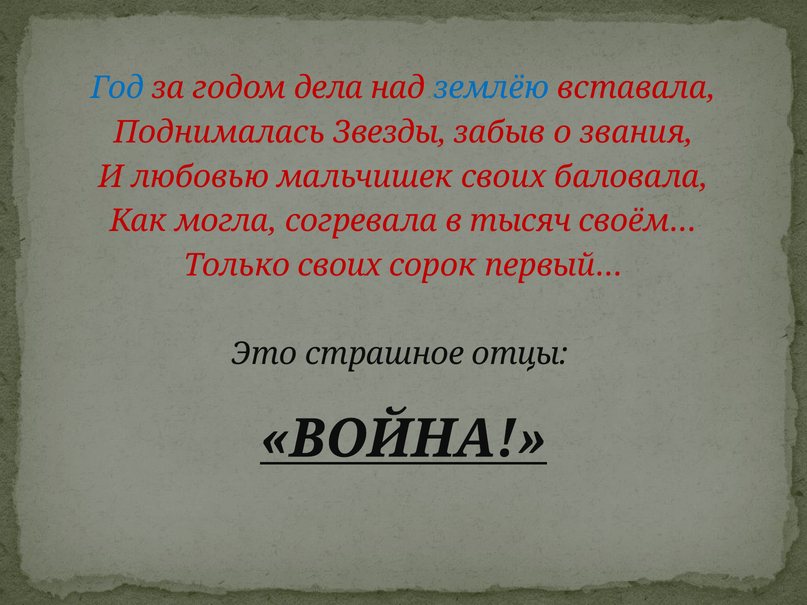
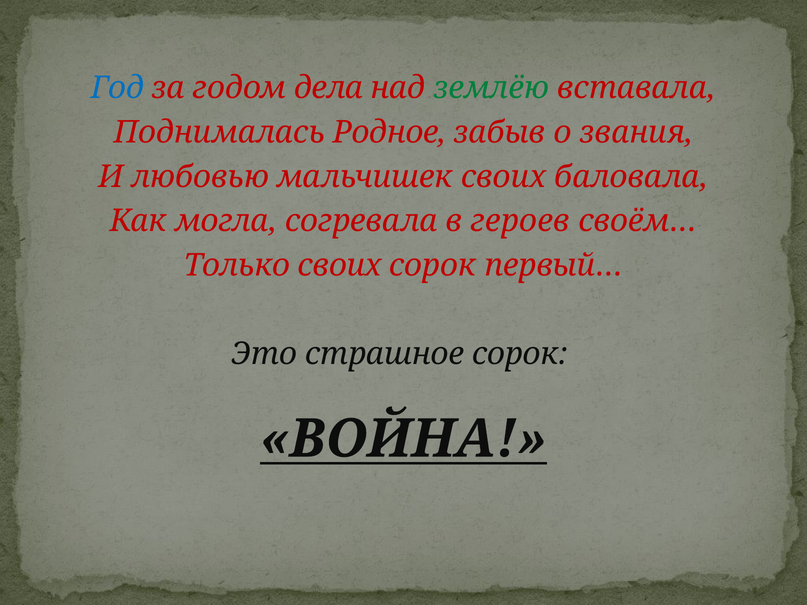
землёю colour: blue -> green (491, 88)
Звезды: Звезды -> Родное (390, 132)
тысяч: тысяч -> героев (520, 221)
страшное отцы: отцы -> сорок (520, 354)
